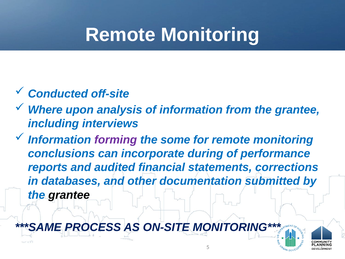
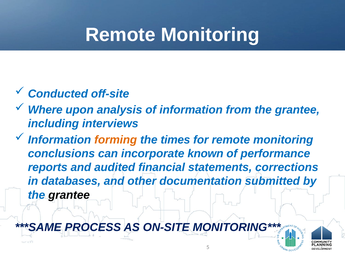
forming colour: purple -> orange (116, 140)
some: some -> times (175, 140)
during: during -> known (205, 153)
